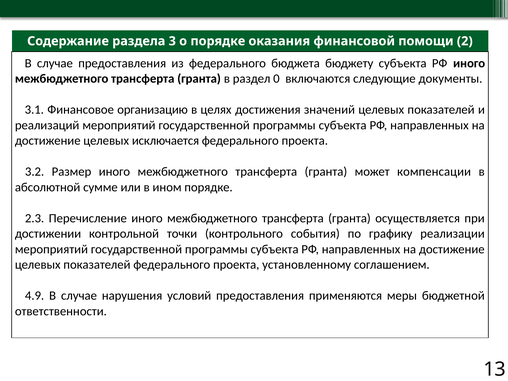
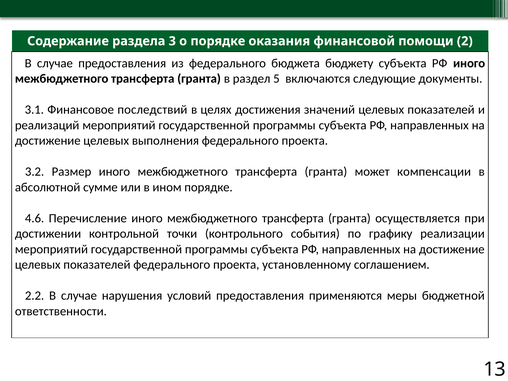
0: 0 -> 5 (276, 79)
организацию: организацию -> последствий (152, 110)
исключается: исключается -> выполнения (165, 141)
2.3: 2.3 -> 4.6 (35, 218)
4.9: 4.9 -> 2.2 (35, 296)
